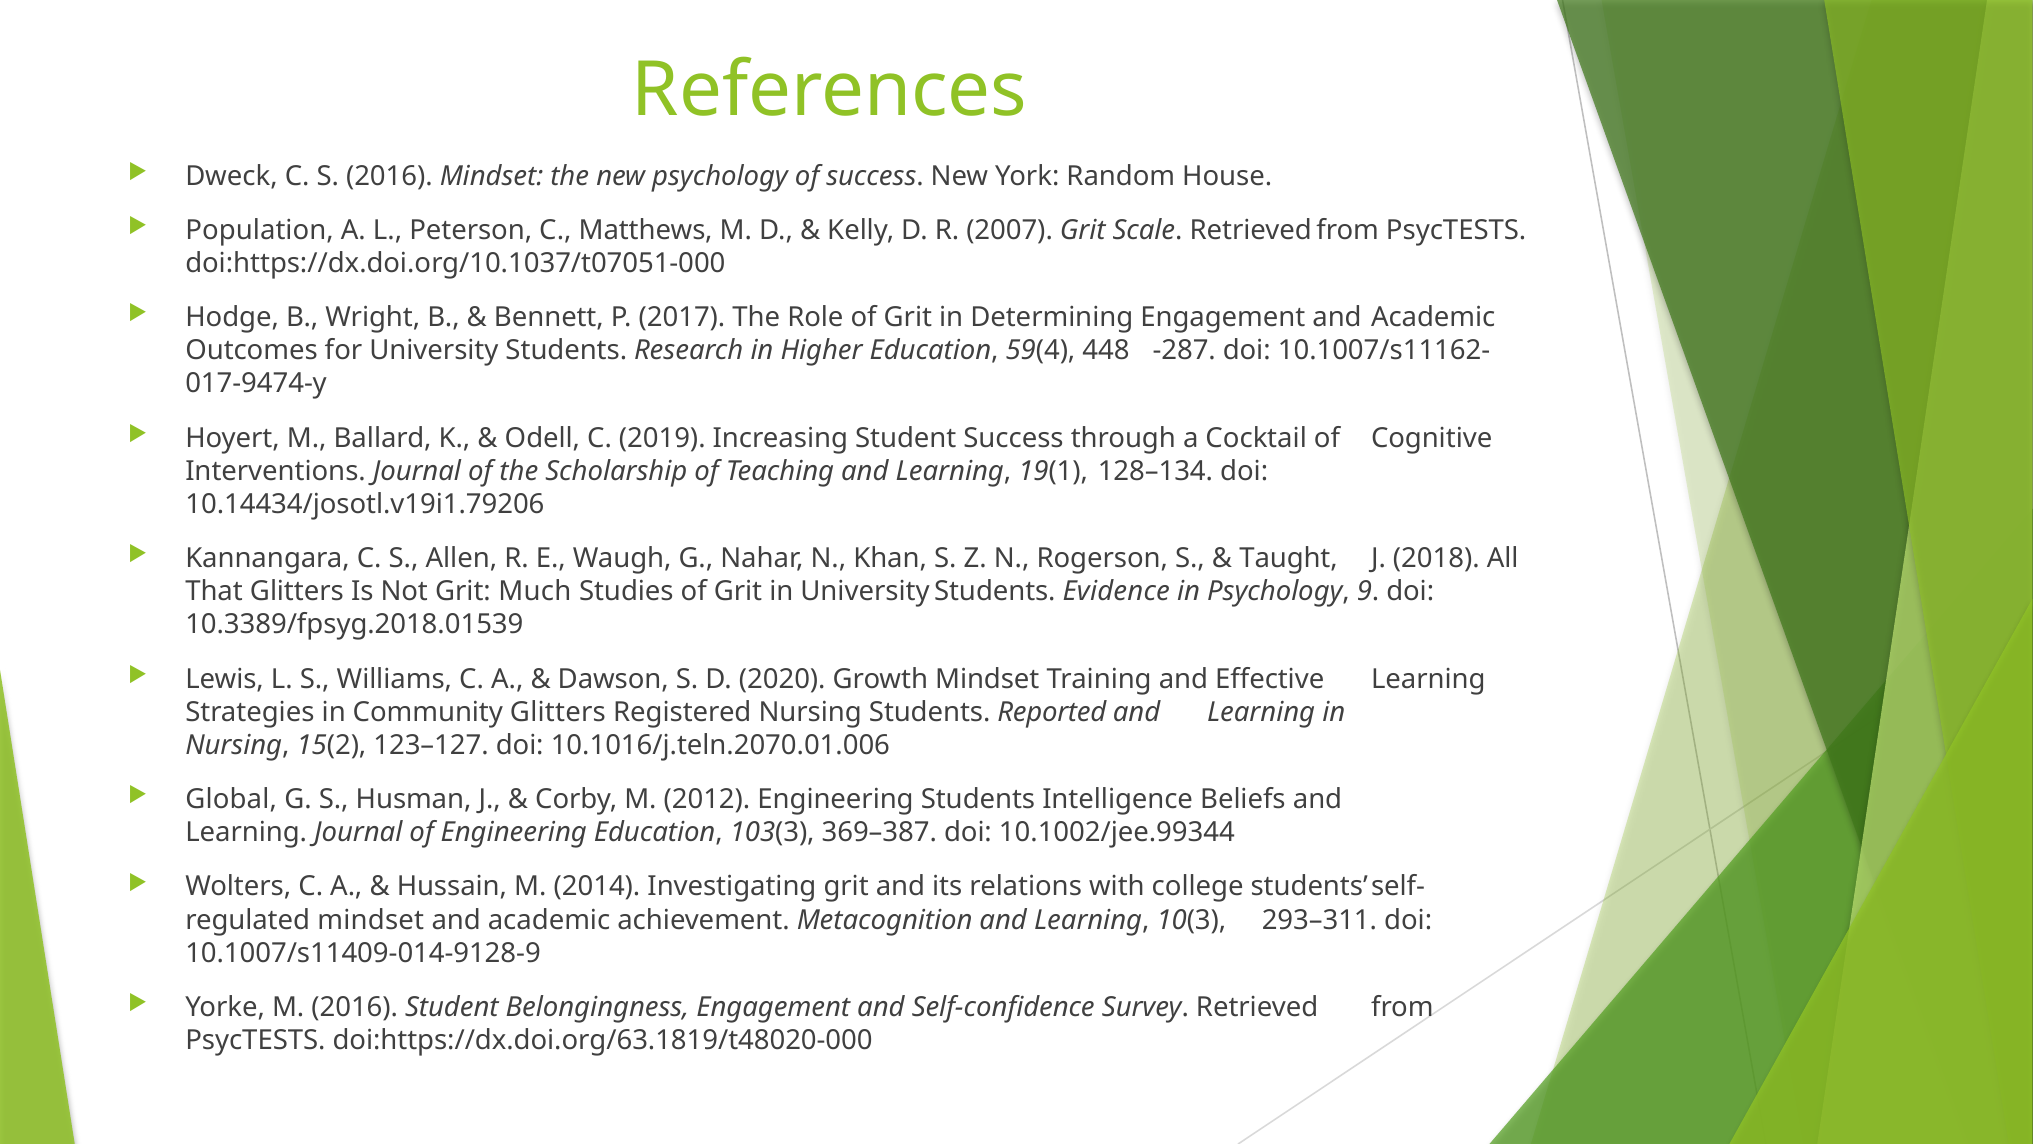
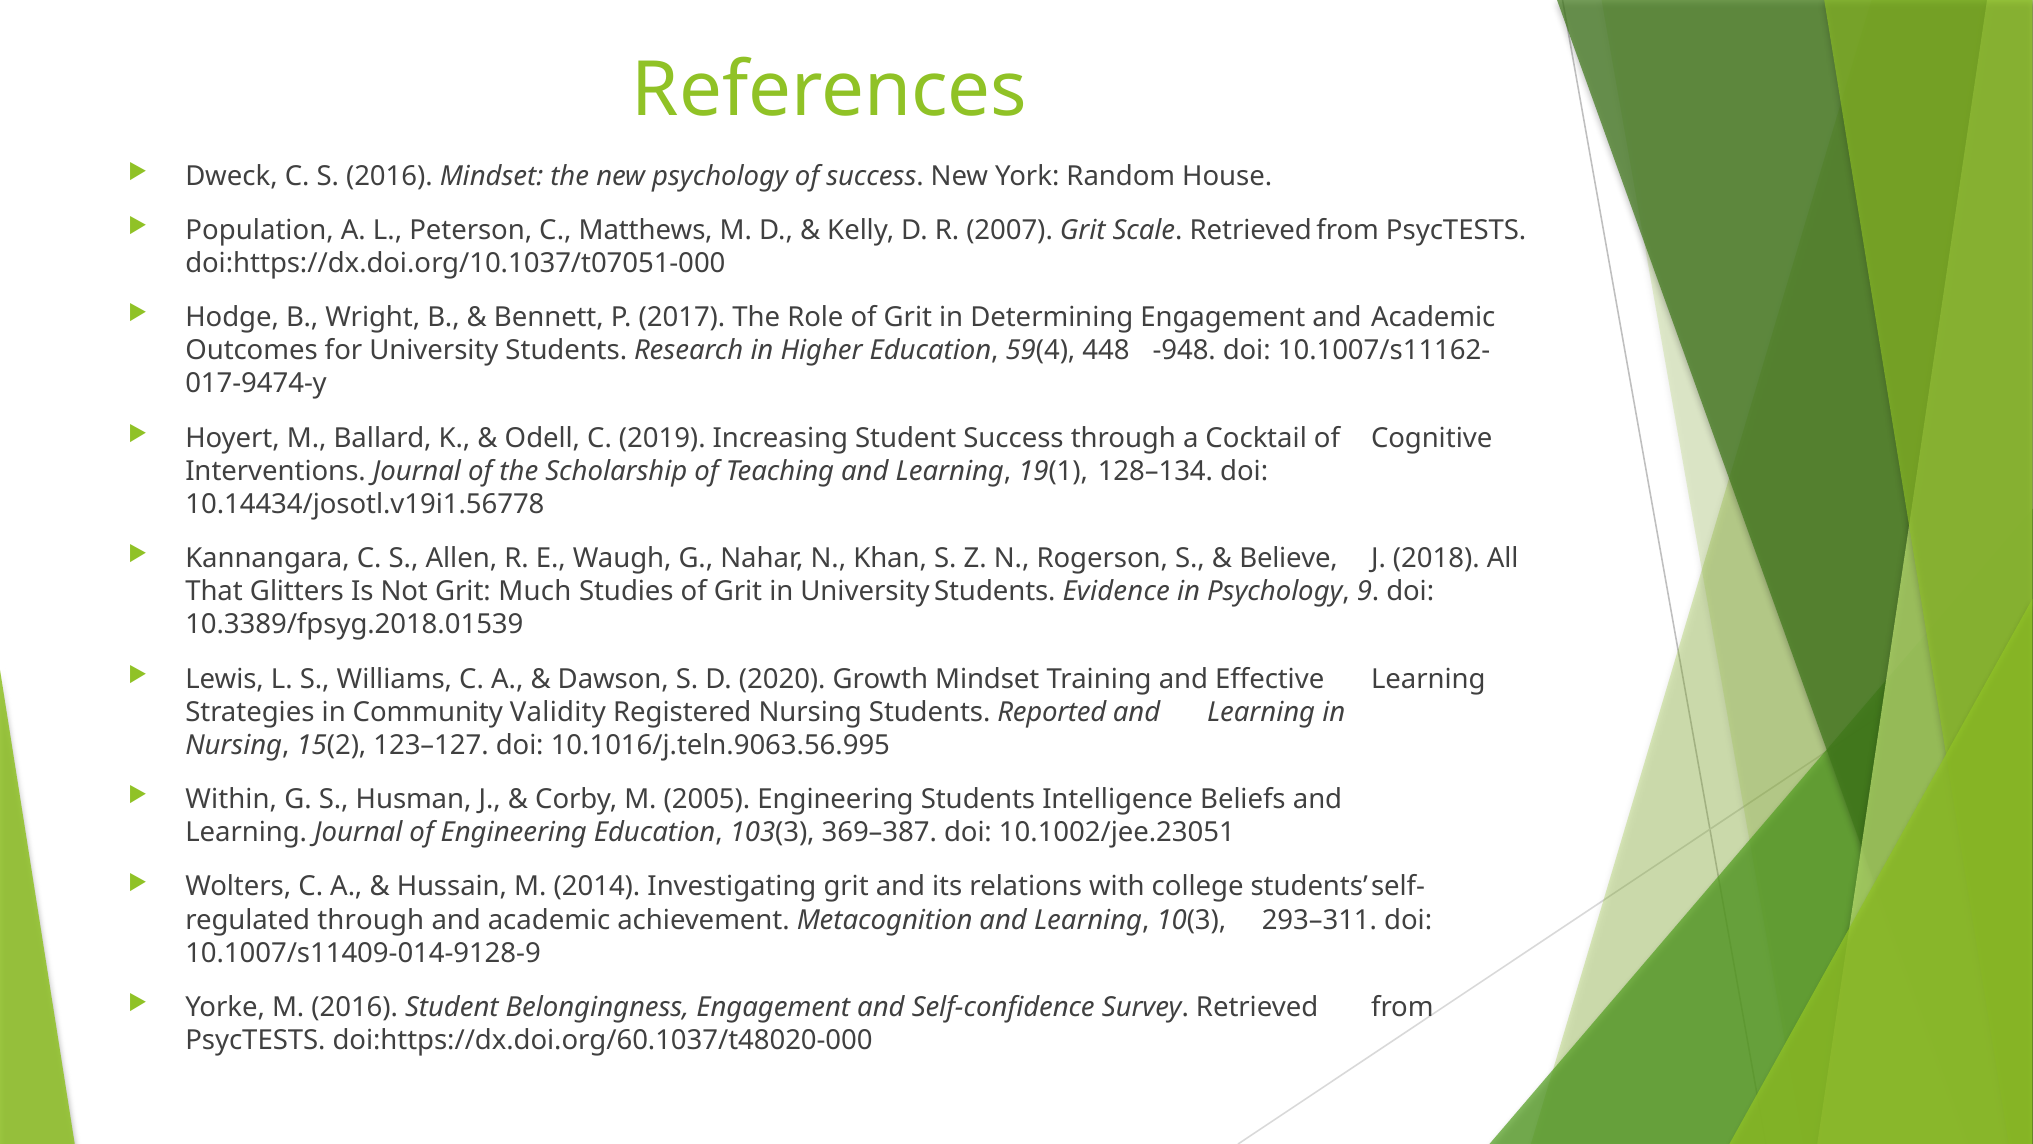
-287: -287 -> -948 (1184, 351)
10.14434/josotl.v19i1.79206: 10.14434/josotl.v19i1.79206 -> 10.14434/josotl.v19i1.56778 (365, 504)
Taught: Taught -> Believe (1289, 558)
Community Glitters: Glitters -> Validity (558, 712)
10.1016/j.teln.2070.01.006: 10.1016/j.teln.2070.01.006 -> 10.1016/j.teln.9063.56.995 (720, 745)
Global: Global -> Within (231, 799)
2012: 2012 -> 2005 (707, 799)
10.1002/jee.99344: 10.1002/jee.99344 -> 10.1002/jee.23051 (1117, 832)
mindset: mindset -> through (371, 920)
doi:https://dx.doi.org/63.1819/t48020-000: doi:https://dx.doi.org/63.1819/t48020-000 -> doi:https://dx.doi.org/60.1037/t48020-000 (603, 1040)
